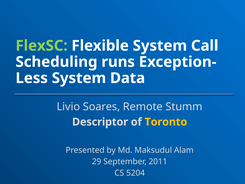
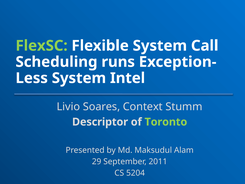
Data: Data -> Intel (128, 78)
Remote: Remote -> Context (143, 107)
Toronto colour: yellow -> light green (166, 122)
